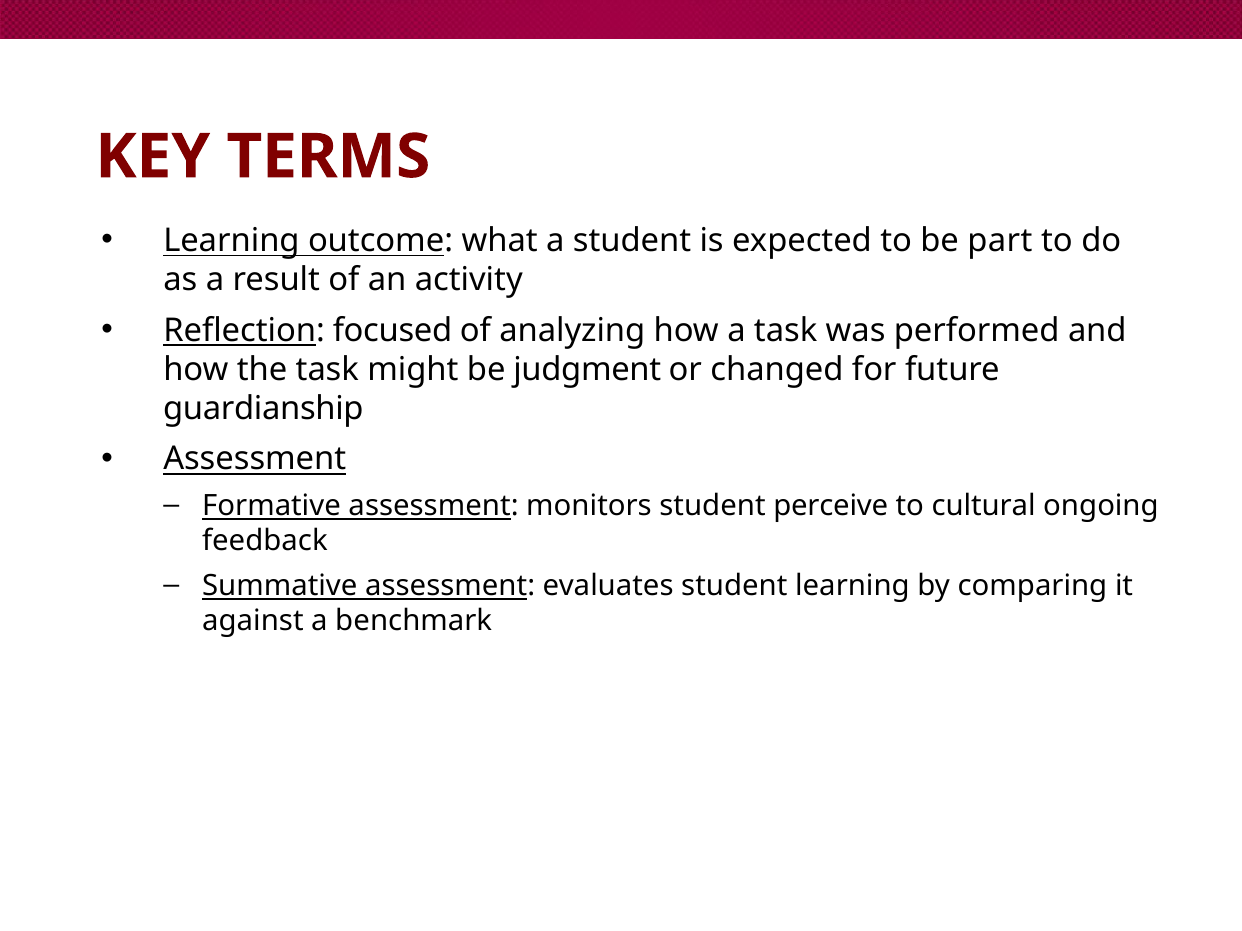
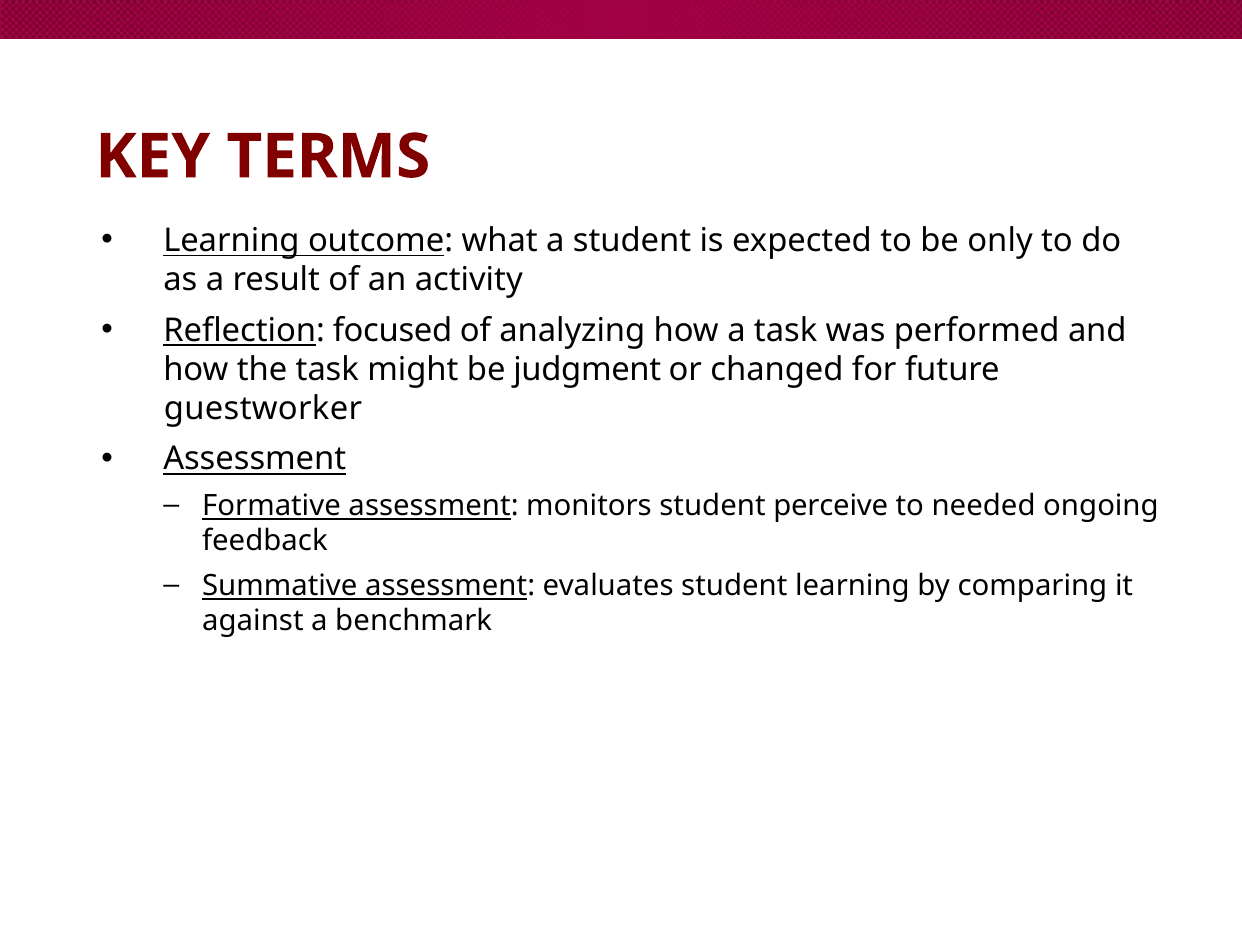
part: part -> only (1000, 241)
guardianship: guardianship -> guestworker (263, 409)
cultural: cultural -> needed (984, 506)
